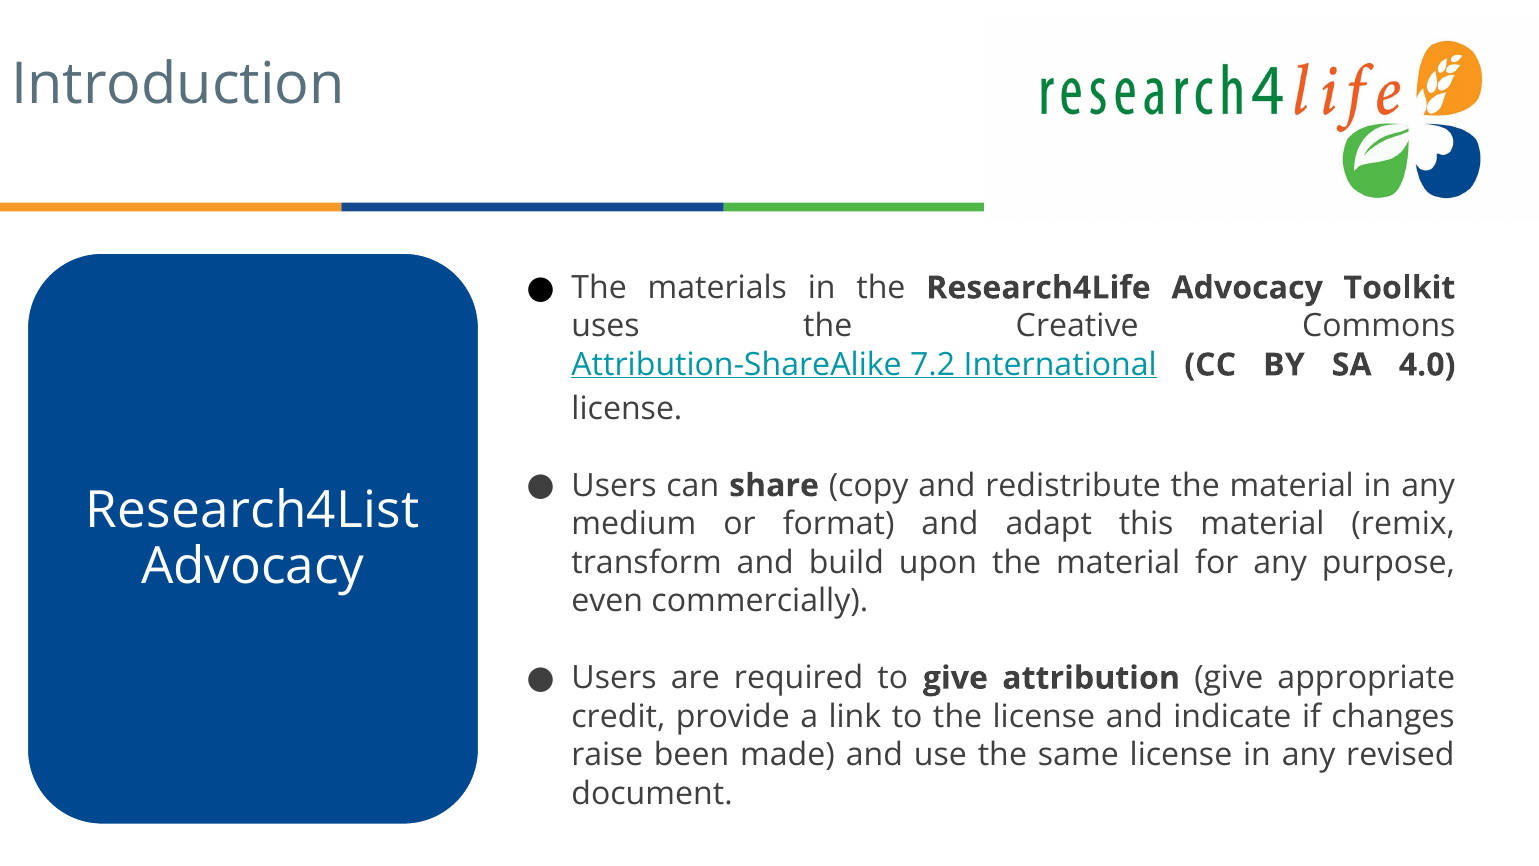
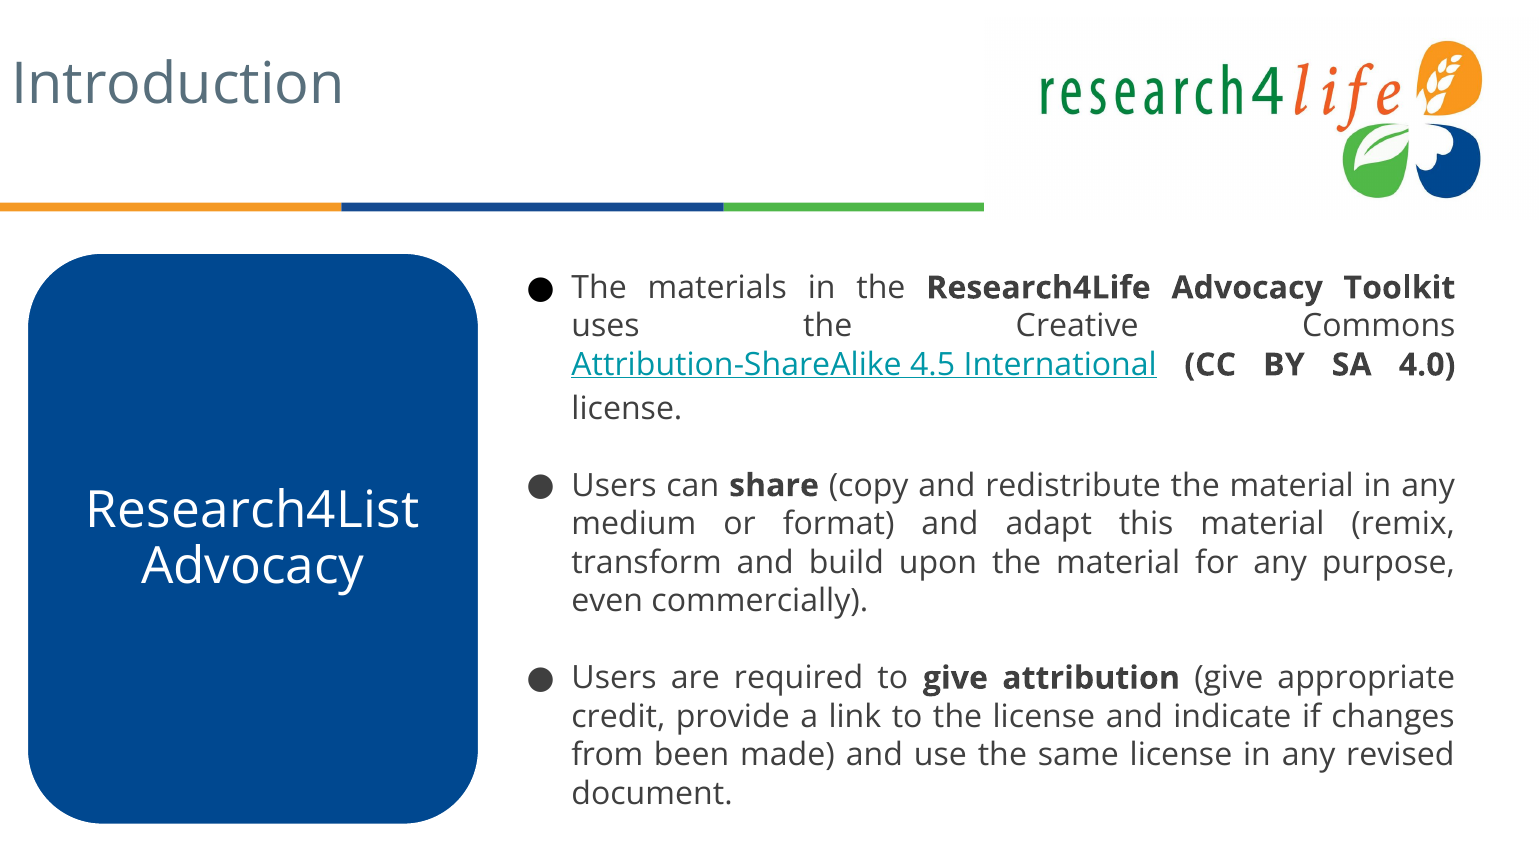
7.2: 7.2 -> 4.5 (933, 365)
raise: raise -> from (607, 755)
